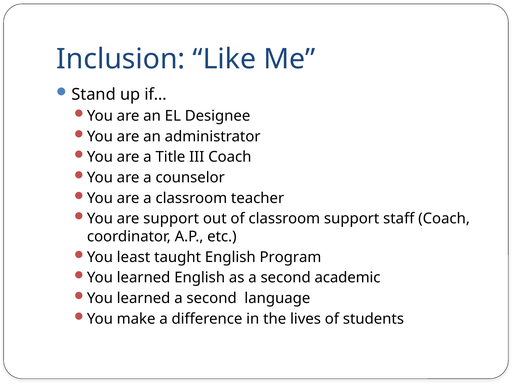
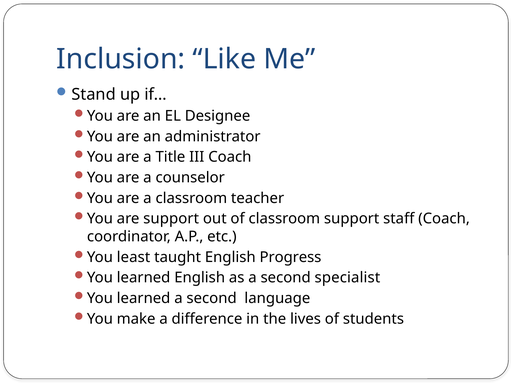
Program: Program -> Progress (290, 257)
academic: academic -> specialist (347, 278)
